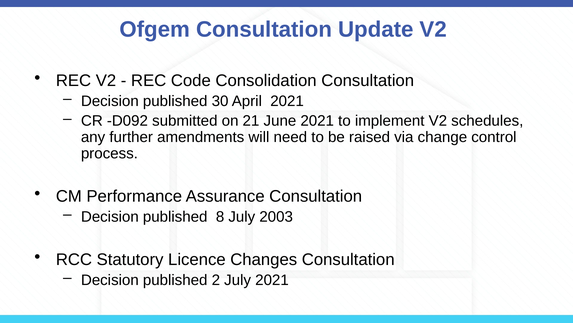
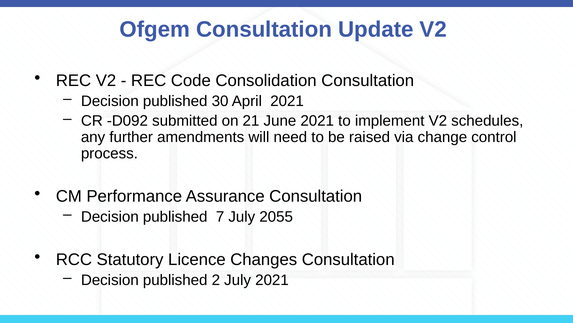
8: 8 -> 7 (220, 216)
2003: 2003 -> 2055 (276, 216)
